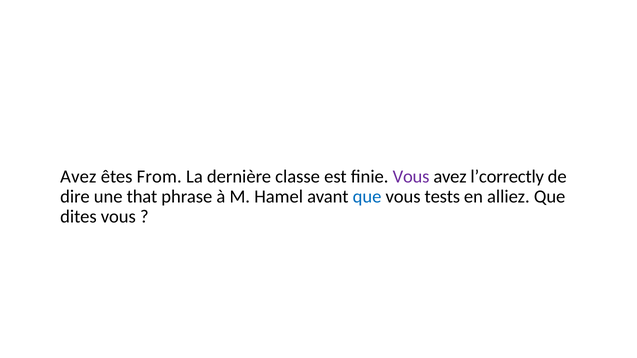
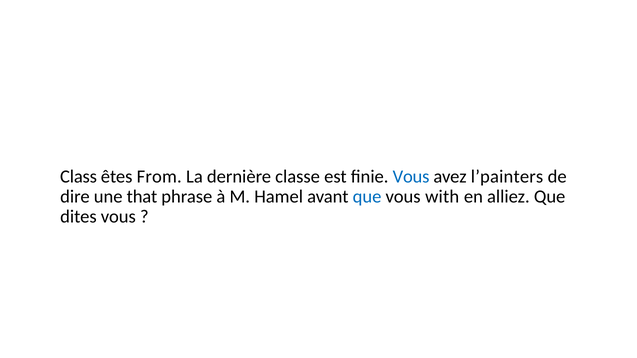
Avez: Avez -> Class (79, 177)
Vous colour: purple -> blue (411, 177)
l’correctly: l’correctly -> l’painters (507, 177)
tests: tests -> with (442, 197)
